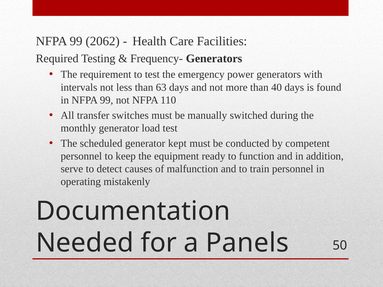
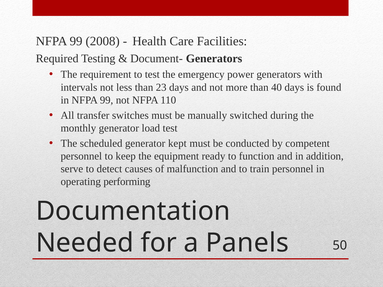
2062: 2062 -> 2008 (103, 41)
Frequency-: Frequency- -> Document- (157, 59)
63: 63 -> 23 (161, 87)
mistakenly: mistakenly -> performing (127, 182)
